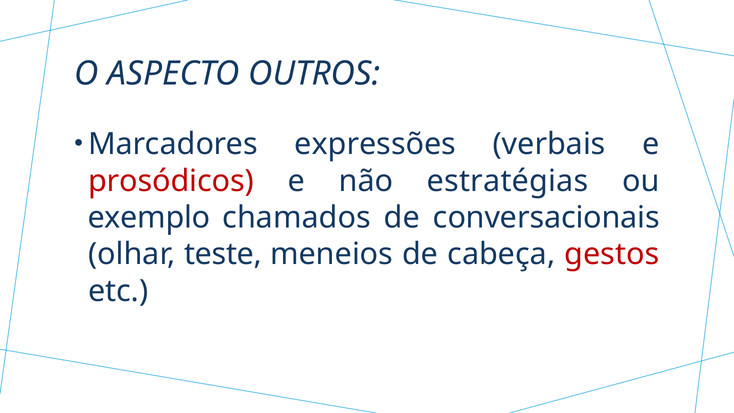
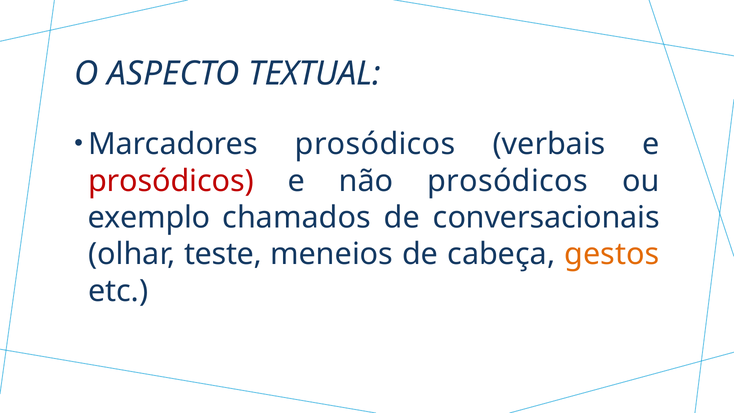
OUTROS: OUTROS -> TEXTUAL (314, 74)
Marcadores expressões: expressões -> prosódicos (375, 144)
não estratégias: estratégias -> prosódicos (508, 181)
gestos colour: red -> orange (612, 254)
